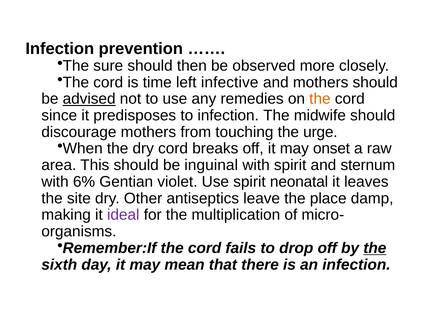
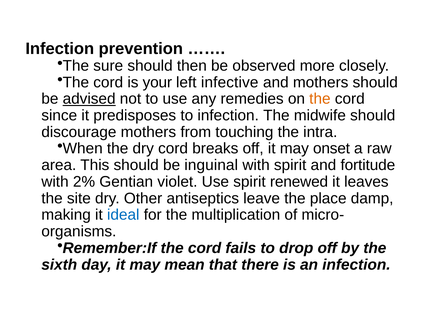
time: time -> your (157, 82)
urge: urge -> intra (320, 132)
sternum: sternum -> fortitude (368, 165)
6%: 6% -> 2% (84, 182)
neonatal: neonatal -> renewed (299, 182)
ideal colour: purple -> blue (123, 215)
the underline: present -> none (375, 248)
